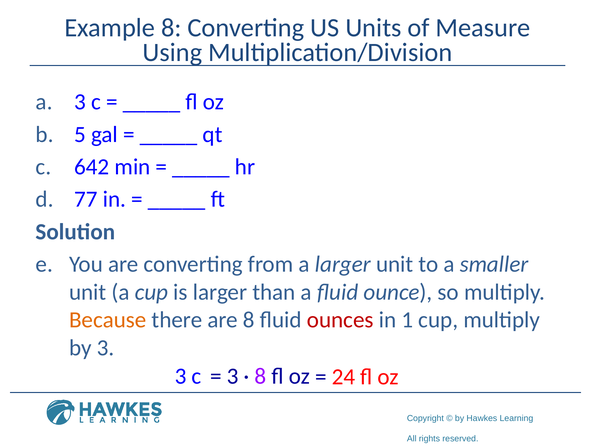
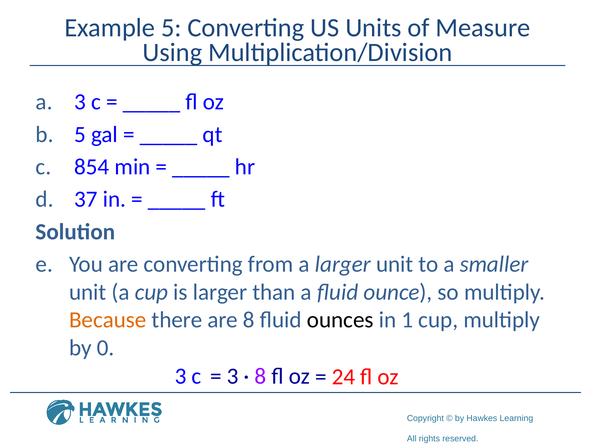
Example 8: 8 -> 5 (171, 28)
642: 642 -> 854 (92, 167)
77: 77 -> 37 (86, 199)
ounces colour: red -> black (340, 319)
by 3: 3 -> 0 (106, 347)
